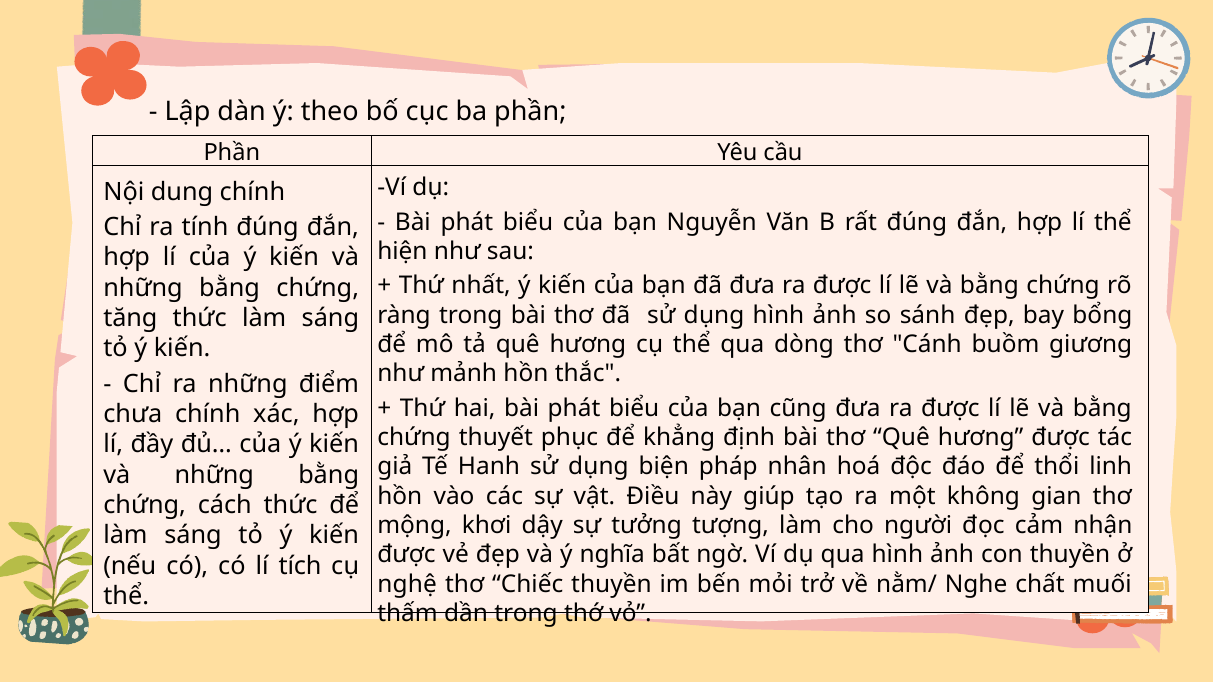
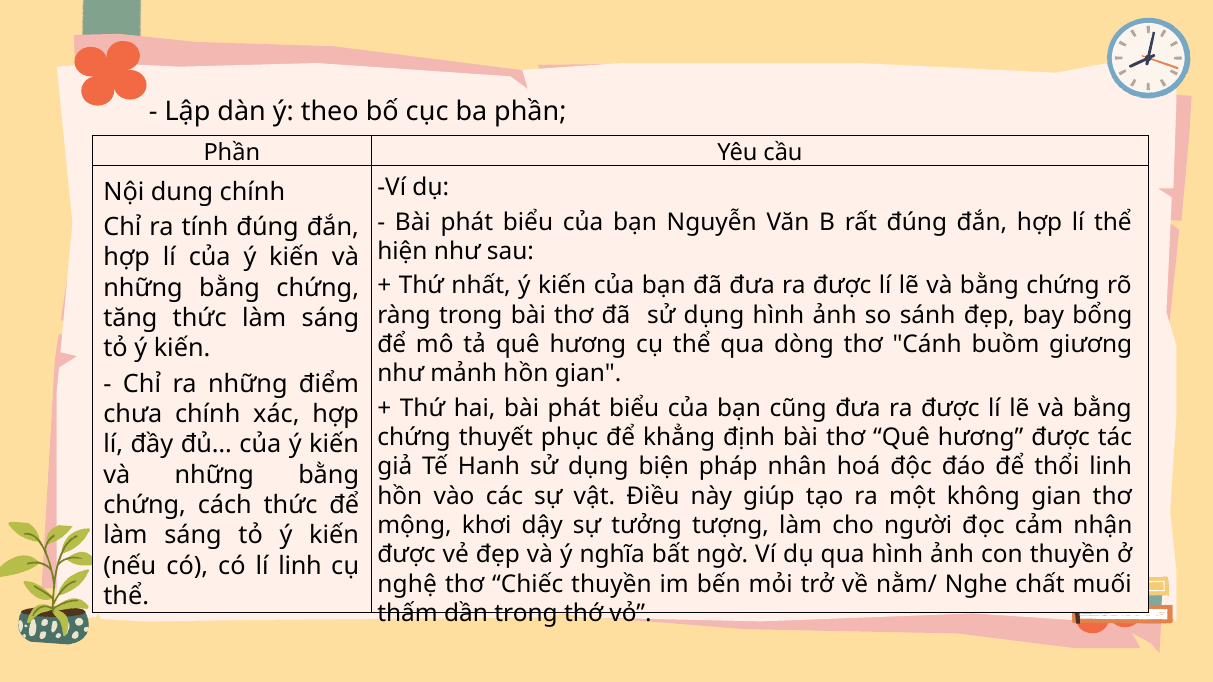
hồn thắc: thắc -> gian (588, 374)
lí tích: tích -> linh (300, 566)
